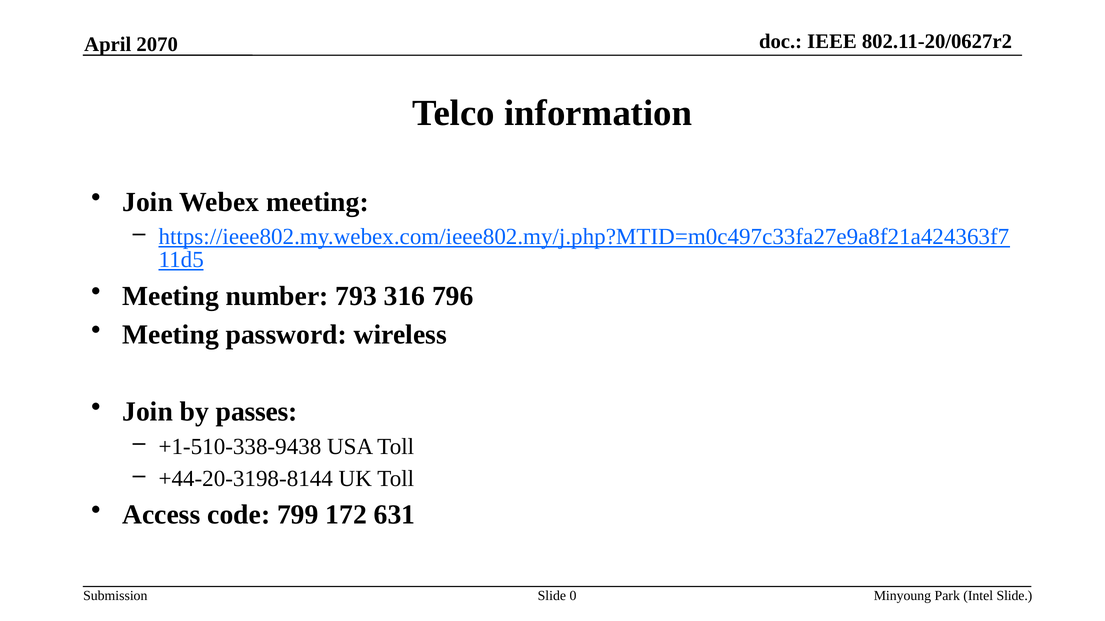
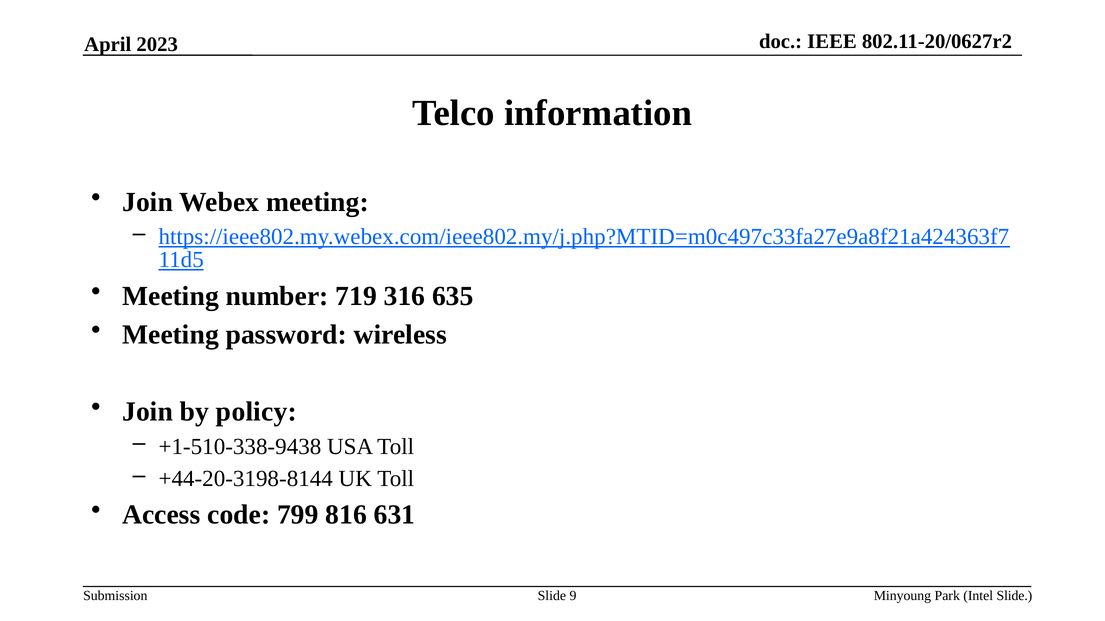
2070: 2070 -> 2023 (157, 44)
793: 793 -> 719 (356, 296)
796: 796 -> 635 (453, 296)
passes: passes -> policy (256, 412)
172: 172 -> 816 (346, 515)
0: 0 -> 9 (573, 596)
